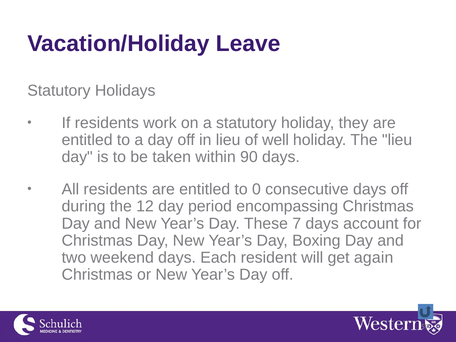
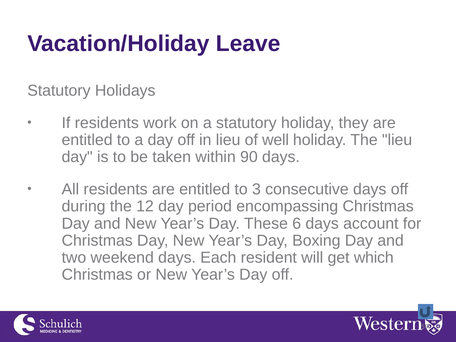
0: 0 -> 3 (256, 189)
7: 7 -> 6 (297, 223)
again: again -> which (374, 258)
